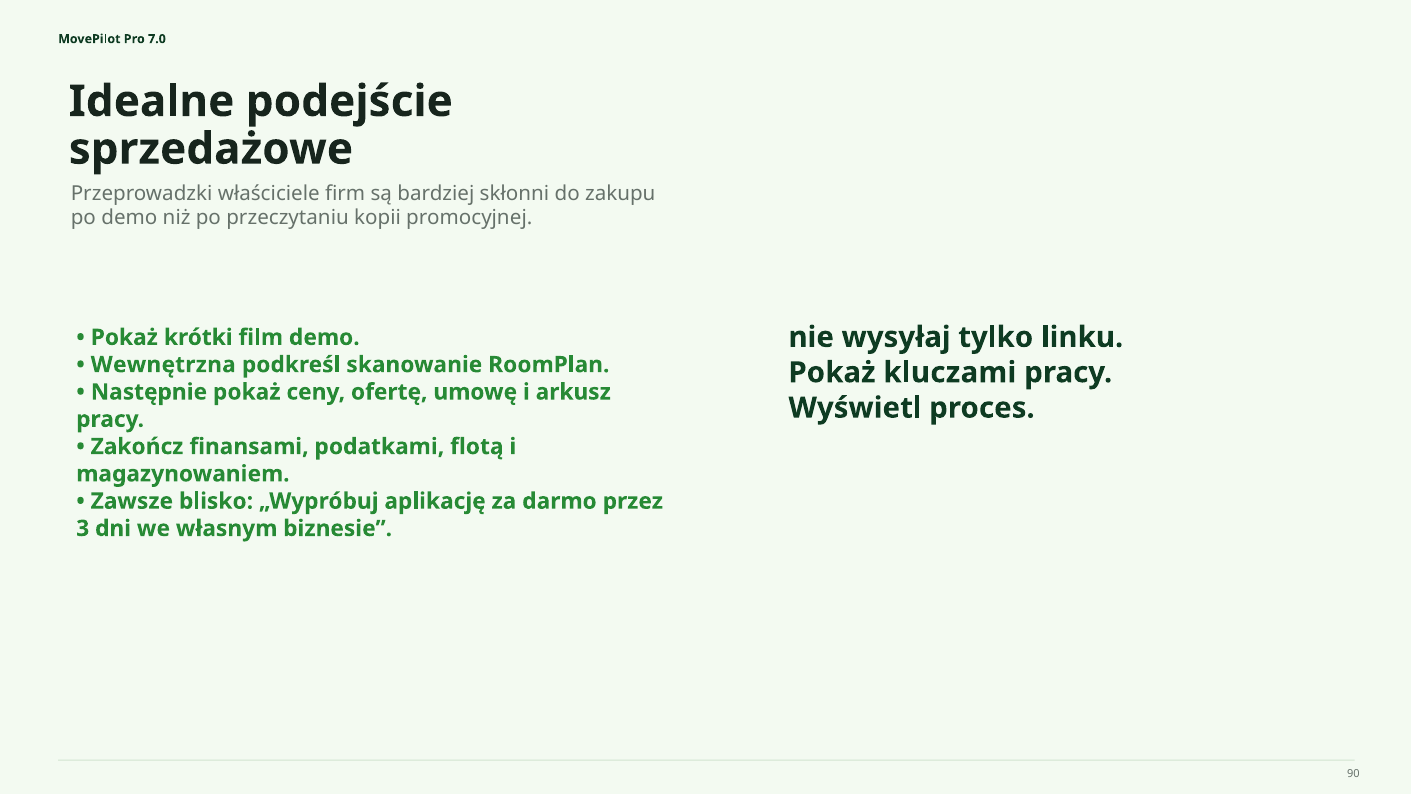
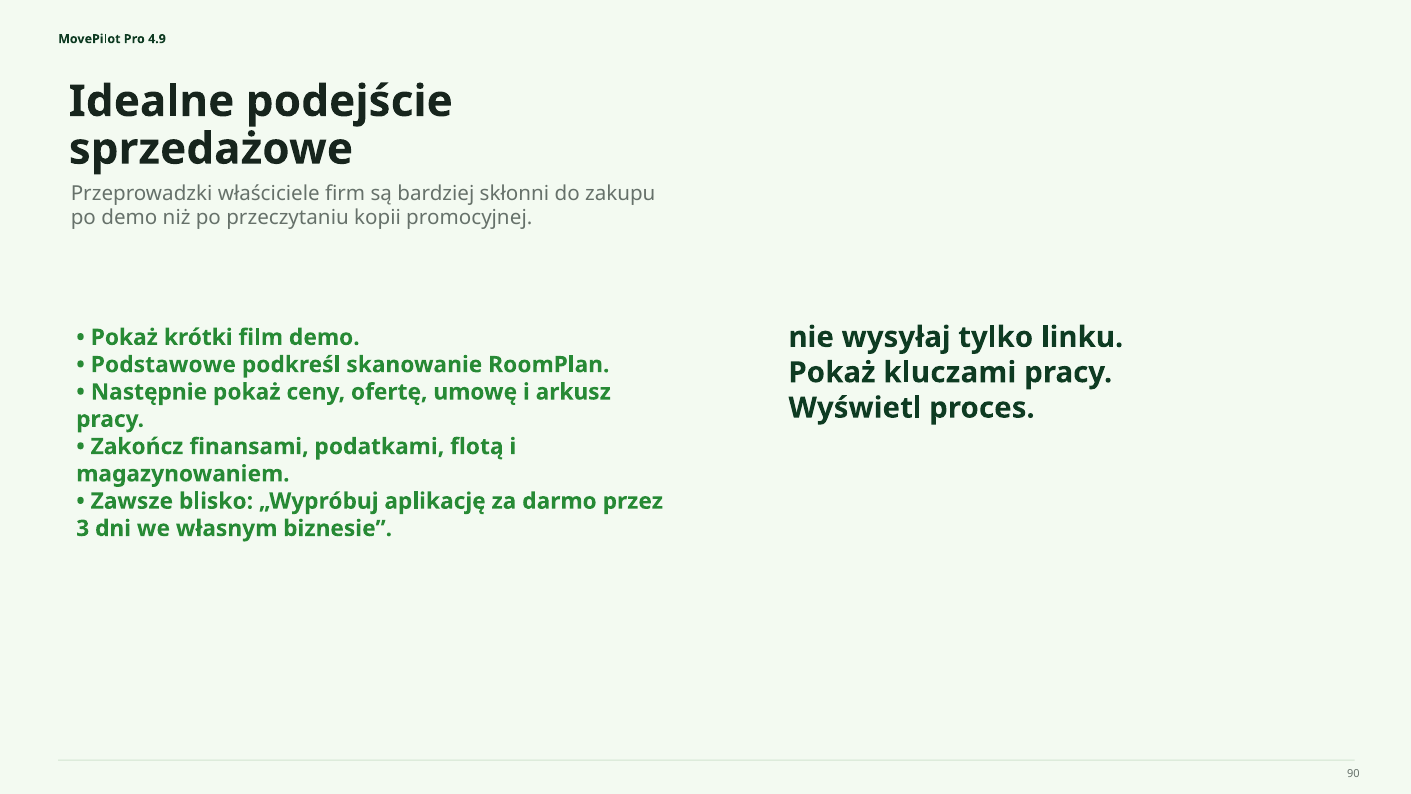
7.0: 7.0 -> 4.9 (157, 39)
Wewnętrzna: Wewnętrzna -> Podstawowe (163, 365)
